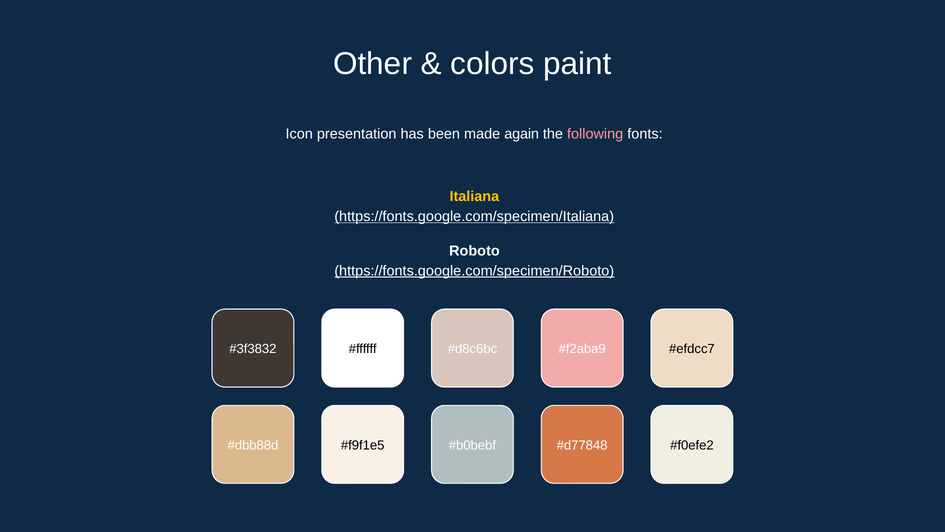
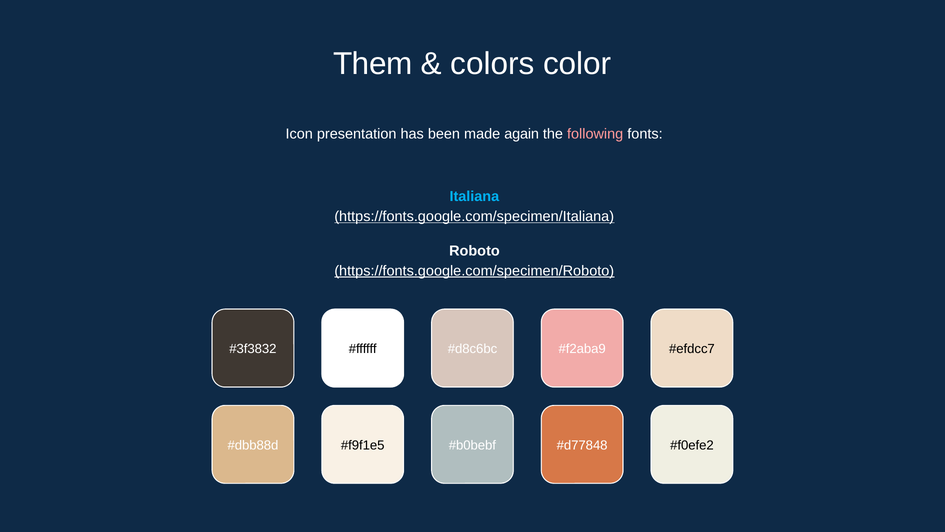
Other: Other -> Them (373, 64)
paint: paint -> color (577, 64)
Italiana colour: yellow -> light blue (474, 196)
